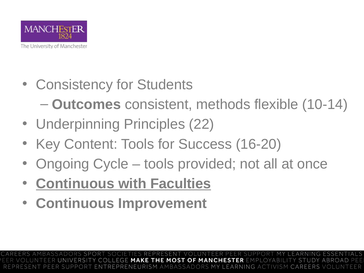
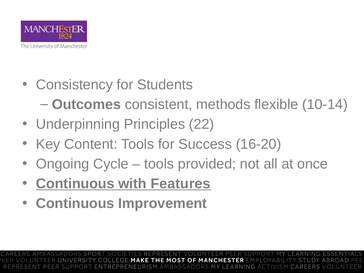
Faculties: Faculties -> Features (181, 184)
